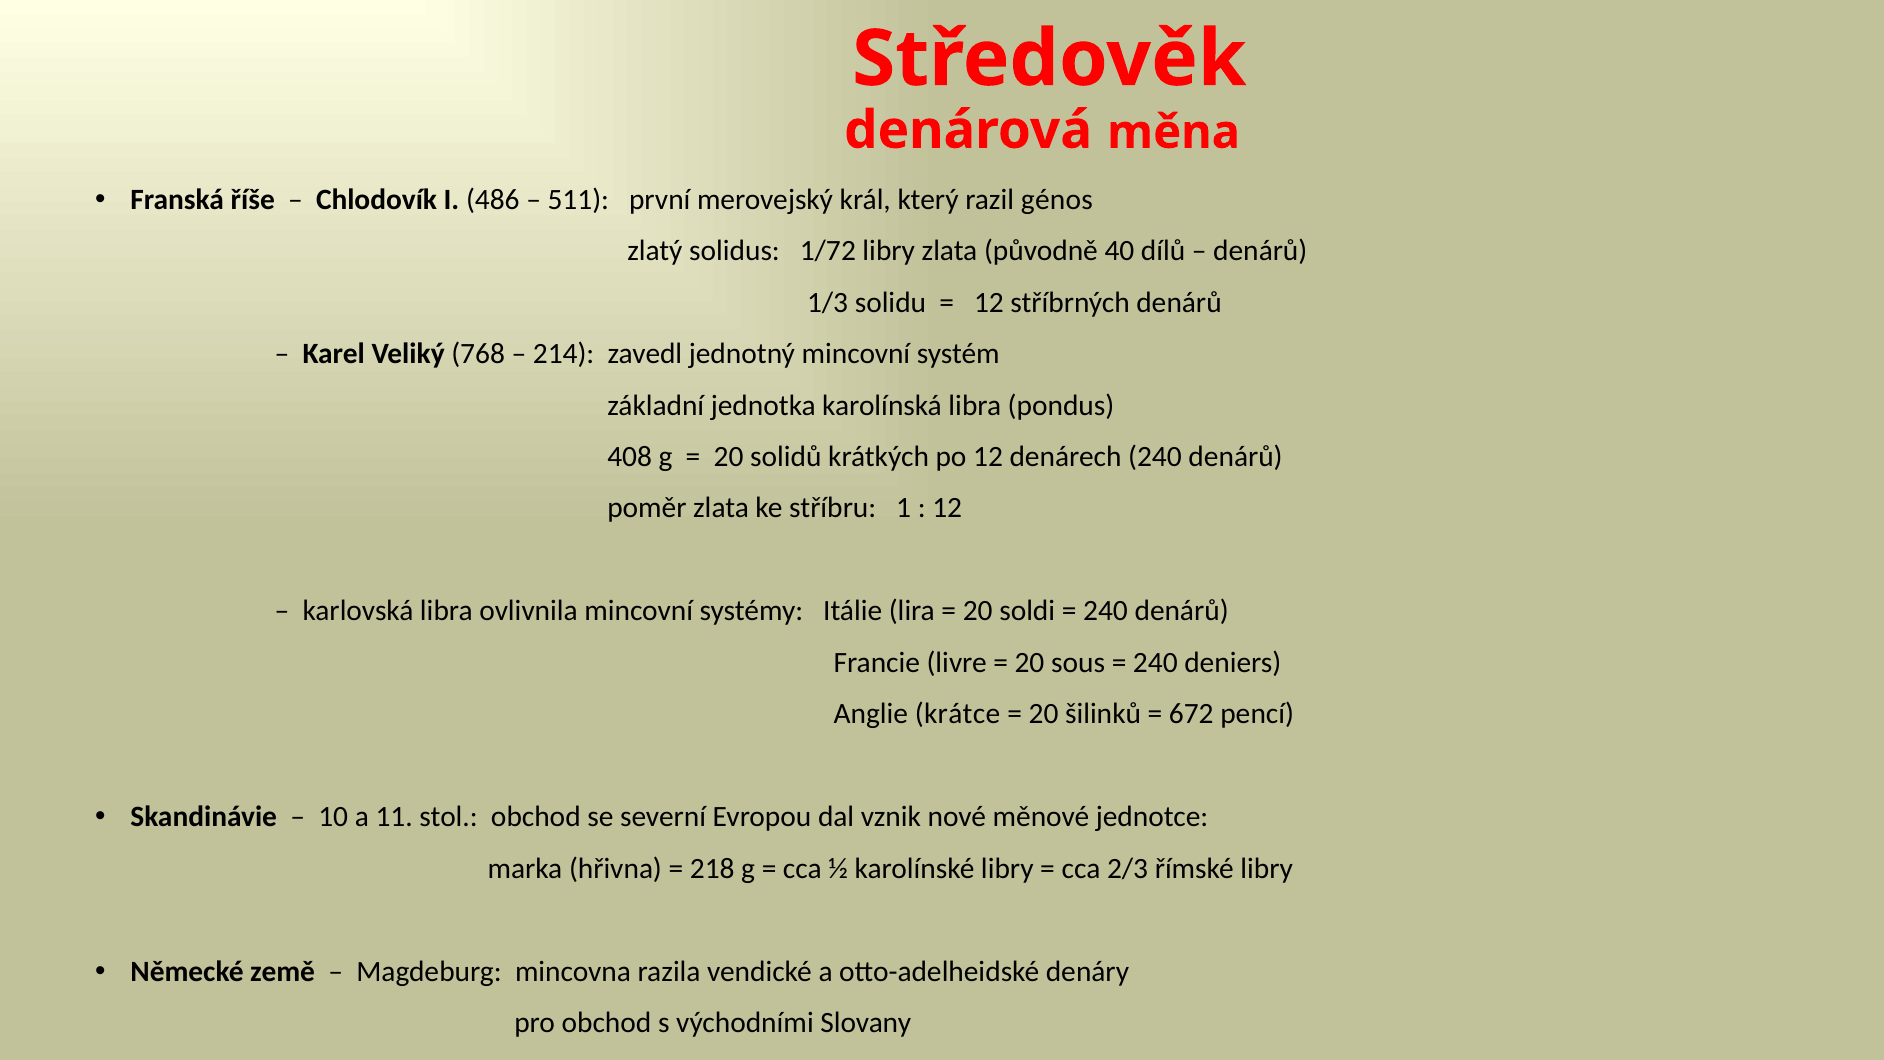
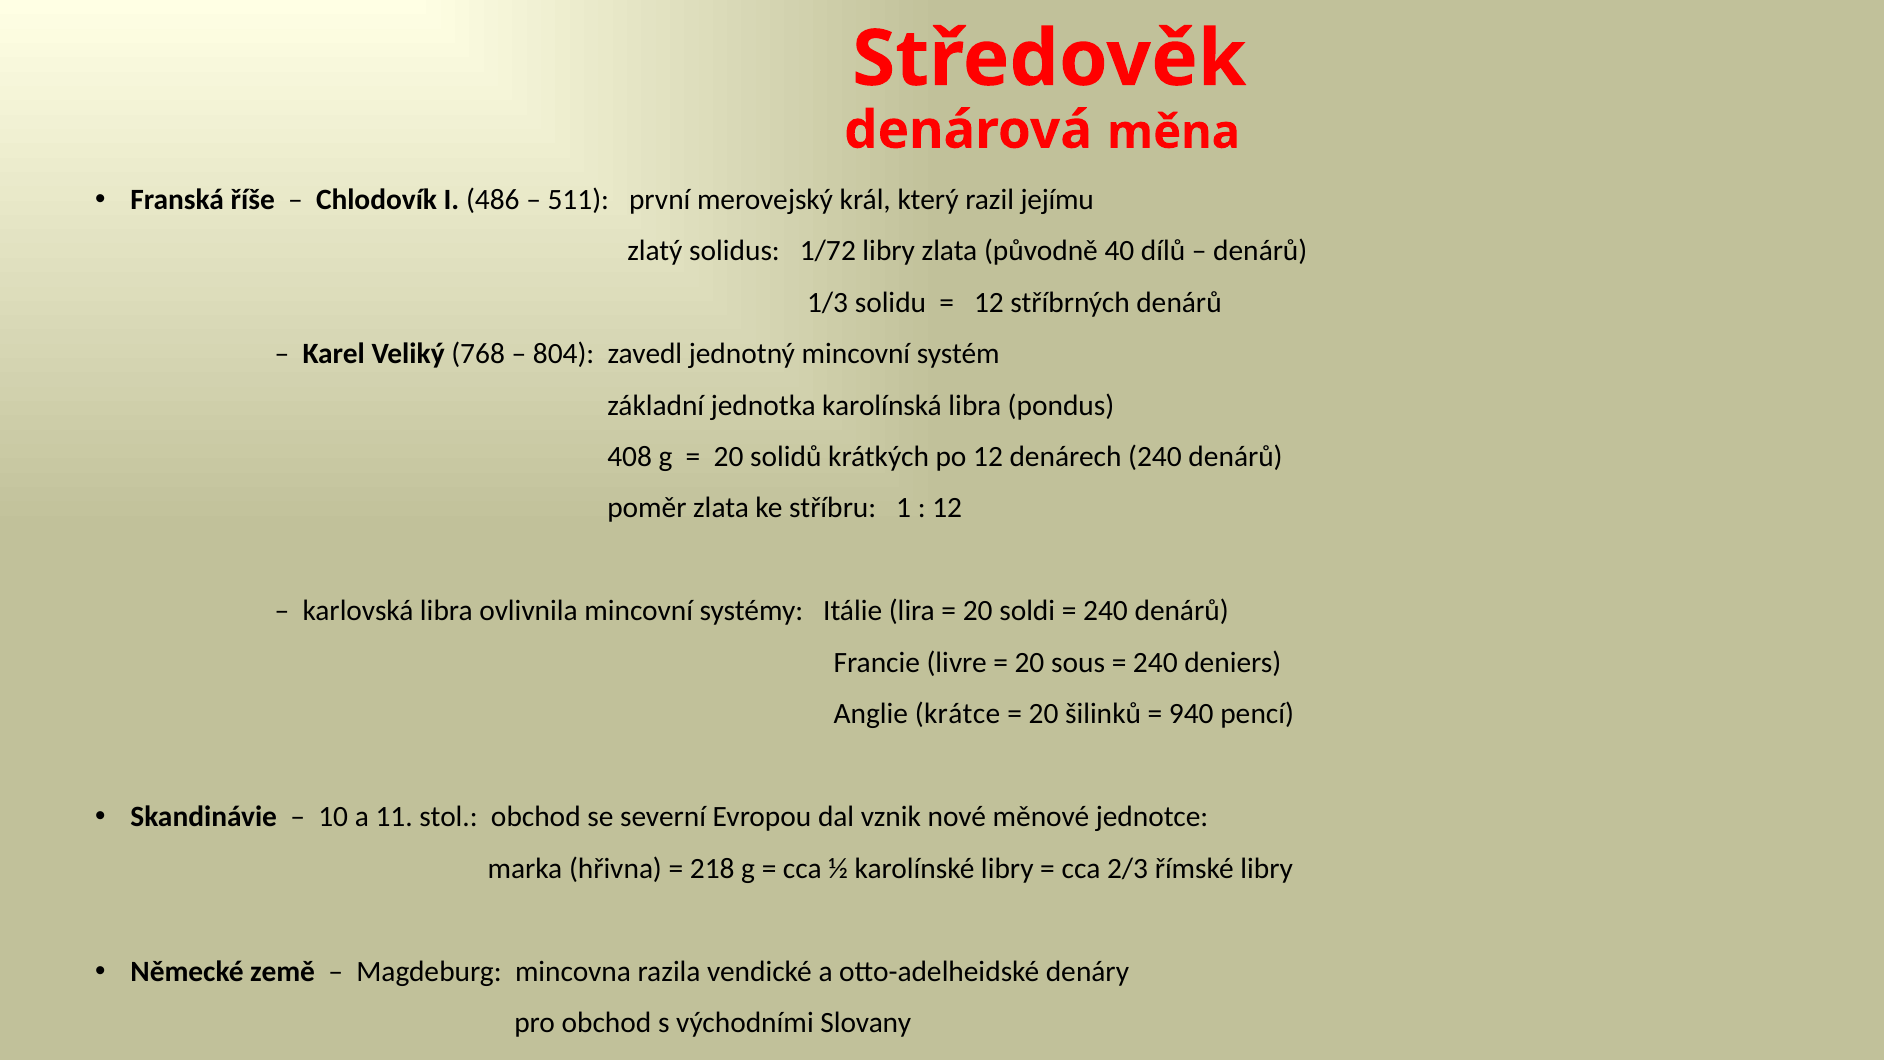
génos: génos -> jejímu (1057, 199)
214: 214 -> 804 (564, 354)
672: 672 -> 940 (1191, 714)
